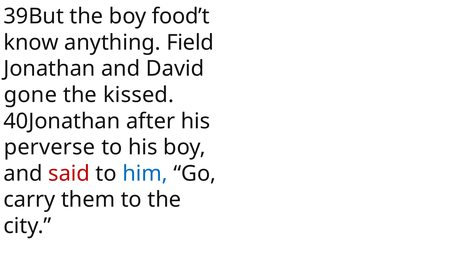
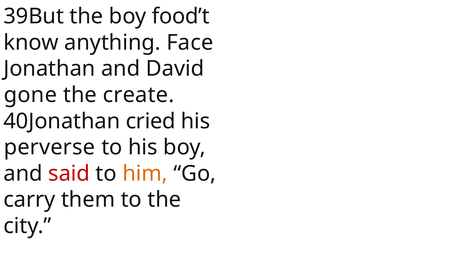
Field: Field -> Face (190, 43)
kissed: kissed -> create (139, 95)
after: after -> cried (151, 121)
him colour: blue -> orange (145, 173)
